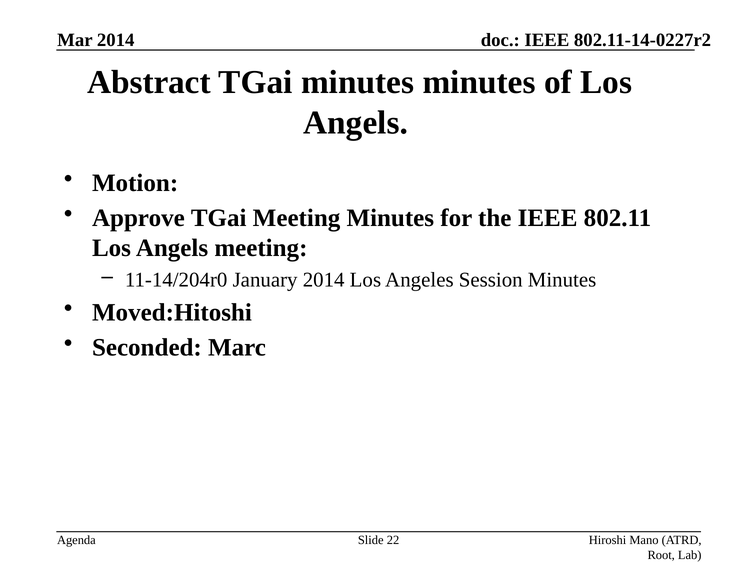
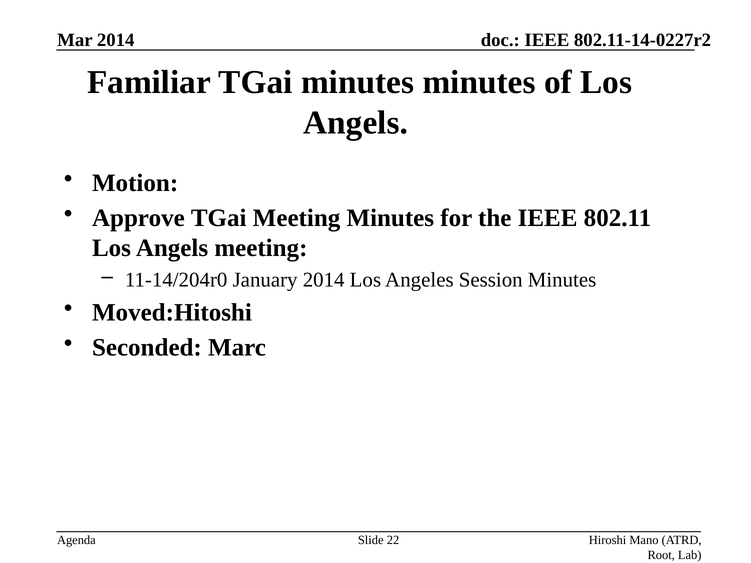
Abstract: Abstract -> Familiar (149, 82)
